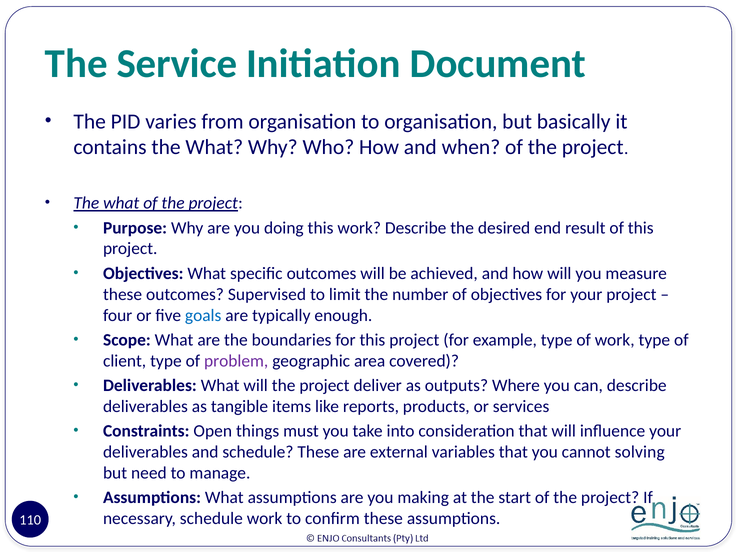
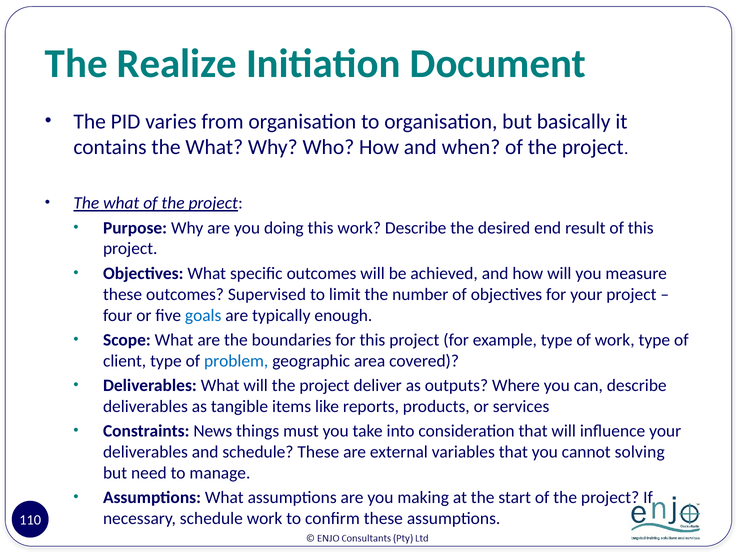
Service: Service -> Realize (177, 64)
problem colour: purple -> blue (236, 361)
Open: Open -> News (213, 431)
